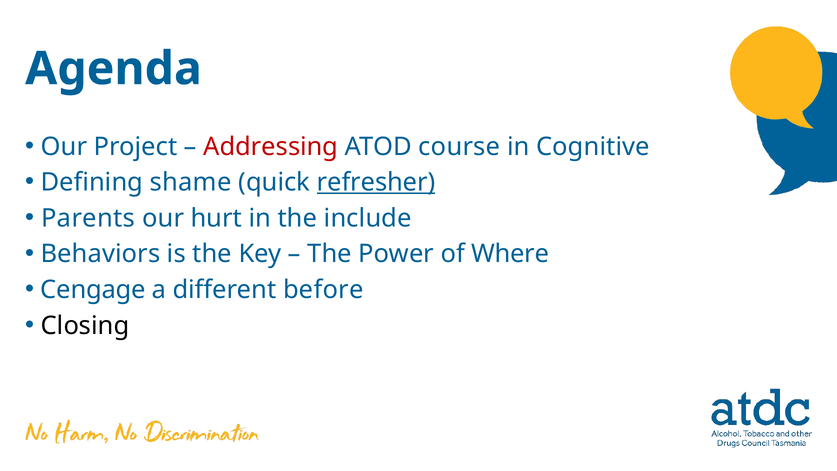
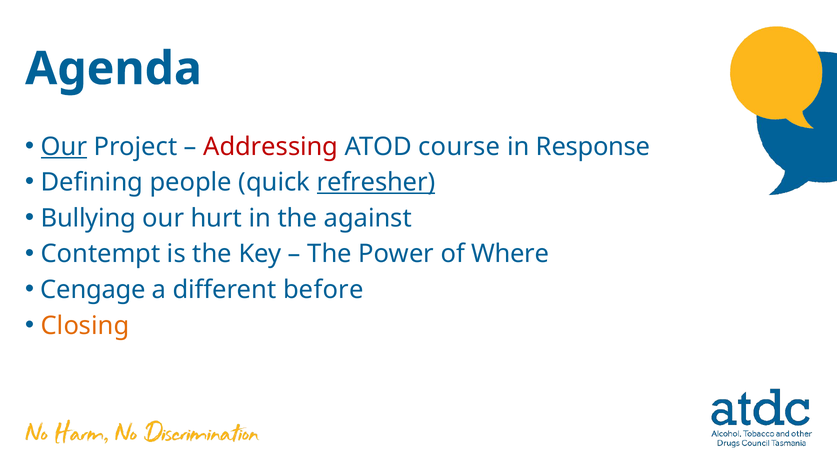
Our underline: none -> present (64, 147)
Cognitive: Cognitive -> Response (593, 147)
shame: shame -> people (191, 182)
Parents: Parents -> Bullying (88, 218)
include: include -> against (368, 218)
Behaviors: Behaviors -> Contempt (101, 254)
Closing colour: black -> orange (85, 325)
